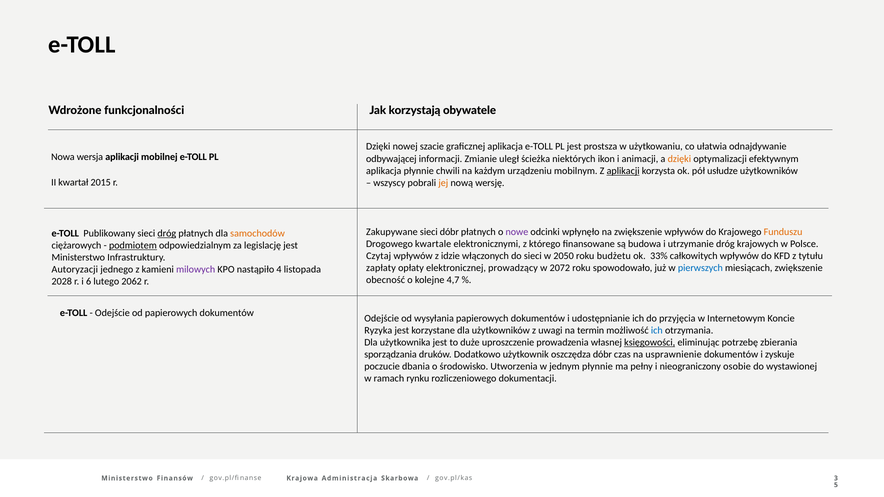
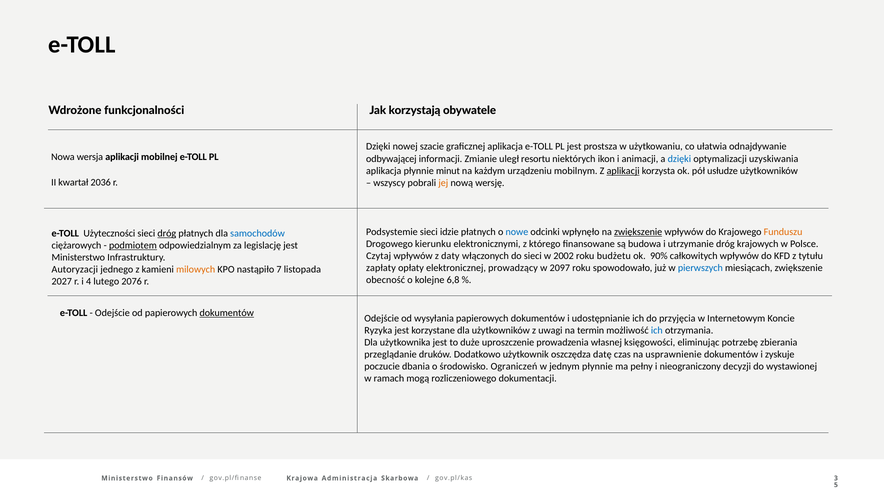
ścieżka: ścieżka -> resortu (536, 159)
dzięki colour: orange -> blue (679, 159)
efektywnym: efektywnym -> uzyskiwania (774, 159)
chwili: chwili -> minut (448, 171)
2015: 2015 -> 2036 (101, 183)
Zakupywane: Zakupywane -> Podsystemie (392, 232)
sieci dóbr: dóbr -> idzie (449, 232)
nowe colour: purple -> blue (517, 232)
zwiększenie underline: none -> present (638, 232)
Publikowany: Publikowany -> Użyteczności (109, 234)
samochodów colour: orange -> blue (258, 234)
kwartale: kwartale -> kierunku (433, 244)
idzie: idzie -> daty (450, 256)
2050: 2050 -> 2002 (564, 256)
33%: 33% -> 90% (659, 256)
2072: 2072 -> 2097 (560, 268)
milowych colour: purple -> orange (196, 270)
4: 4 -> 7 (279, 270)
4,7: 4,7 -> 6,8 (453, 280)
2028: 2028 -> 2027 (62, 282)
6: 6 -> 4 (89, 282)
2062: 2062 -> 2076 (132, 282)
dokumentów underline: none -> present (227, 313)
księgowości underline: present -> none (650, 343)
sporządzania: sporządzania -> przeglądanie (390, 355)
oszczędza dóbr: dóbr -> datę (602, 355)
Utworzenia: Utworzenia -> Ograniczeń (514, 367)
osobie: osobie -> decyzji (737, 367)
rynku: rynku -> mogą (418, 379)
